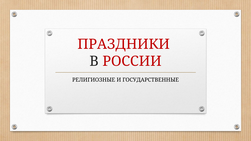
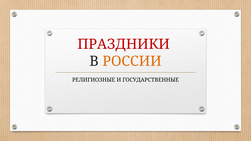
РОССИИ colour: red -> orange (132, 61)
